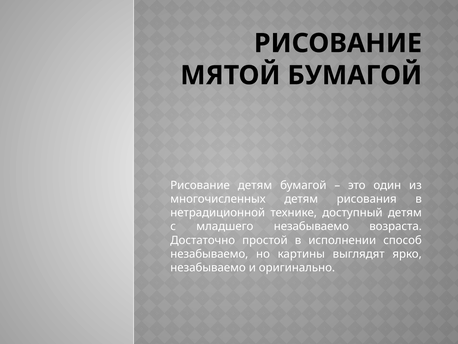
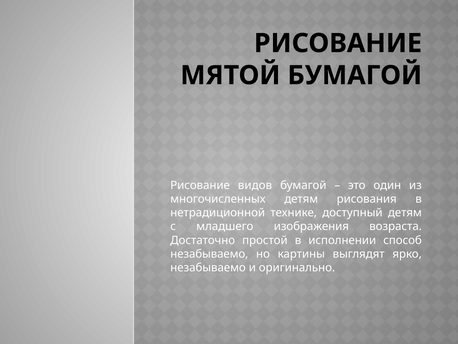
Рисование детям: детям -> видов (255, 185)
младшего незабываемо: незабываемо -> изображения (311, 226)
